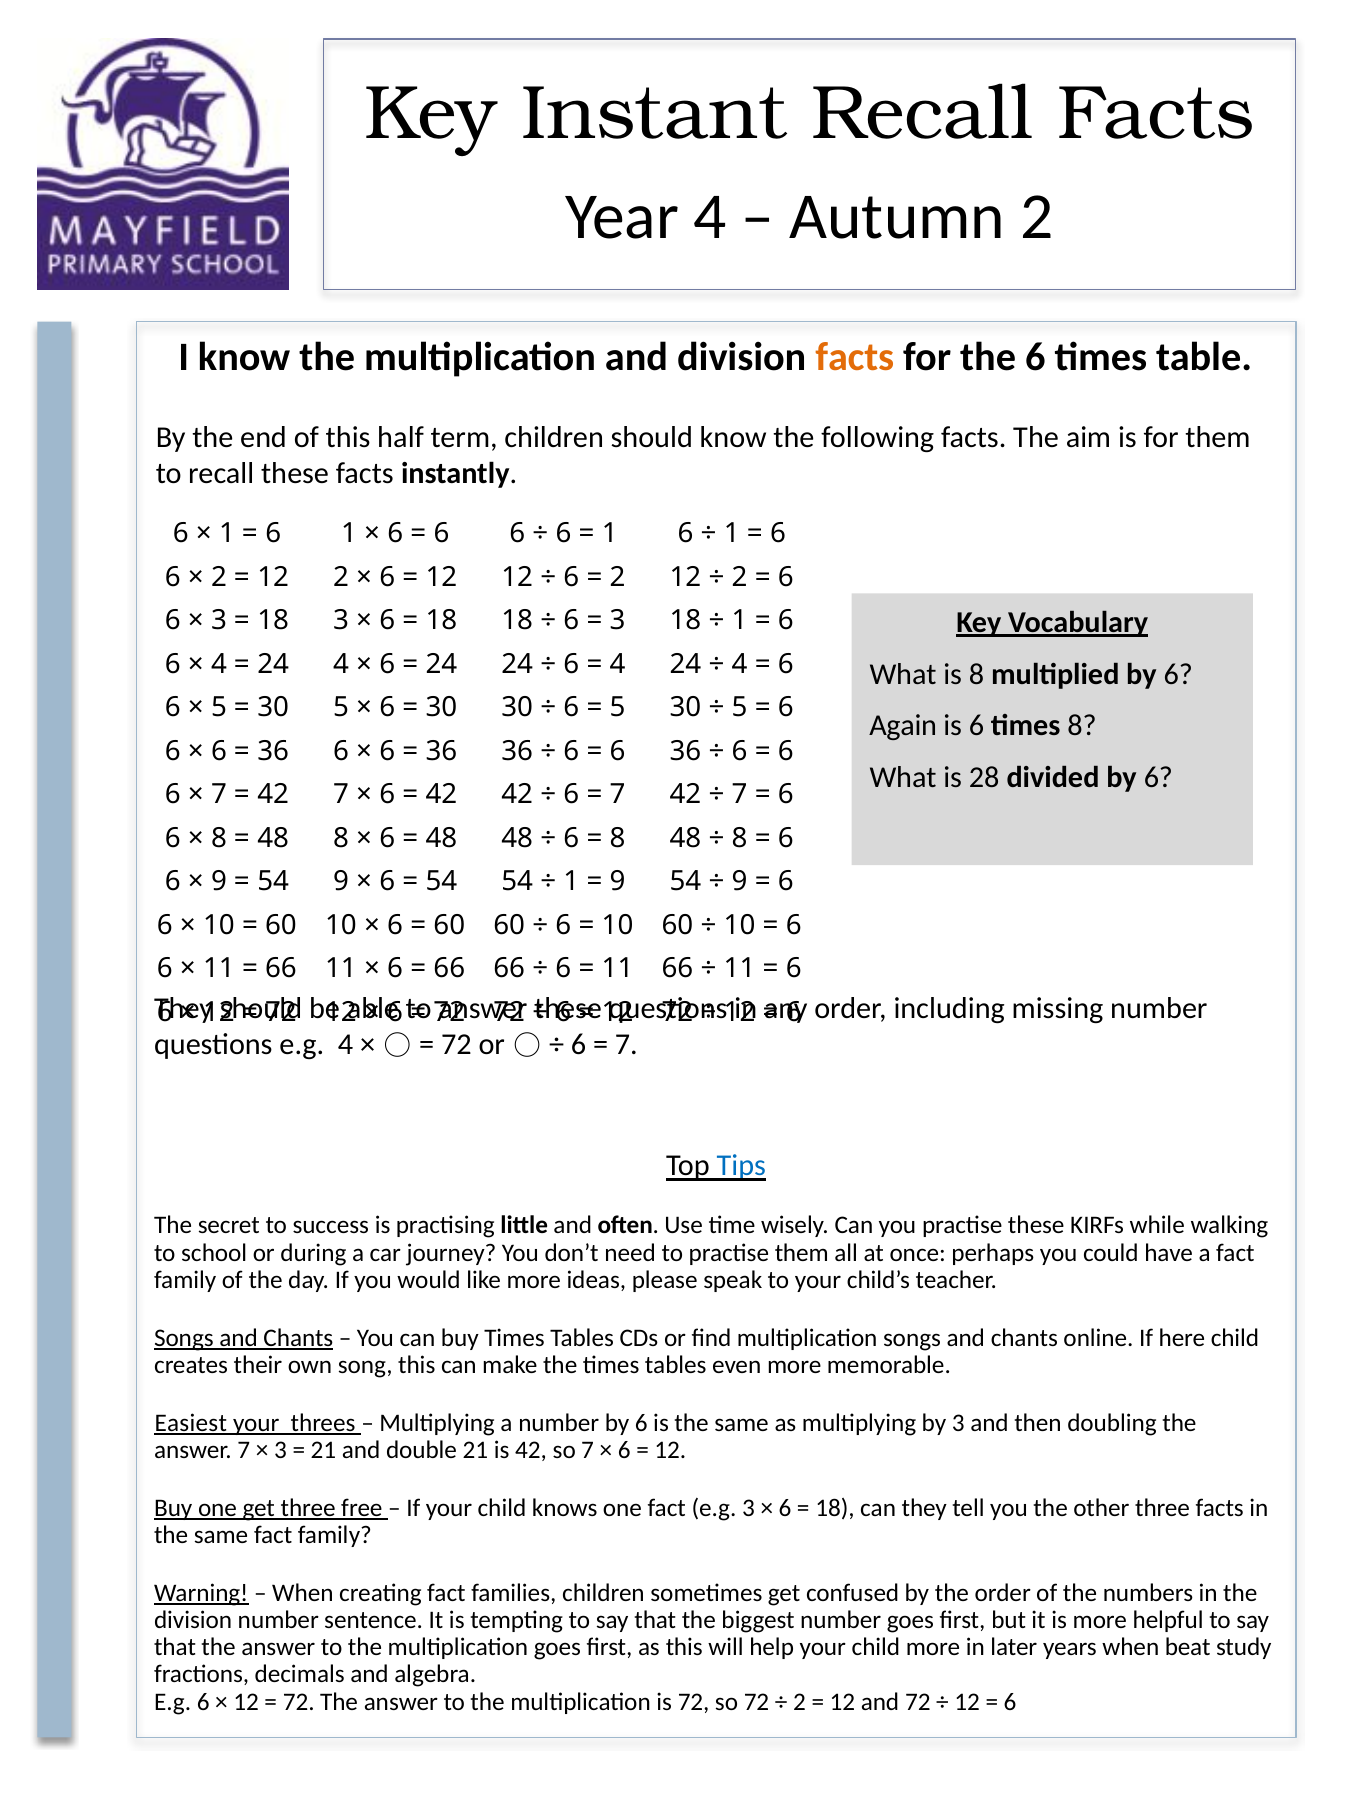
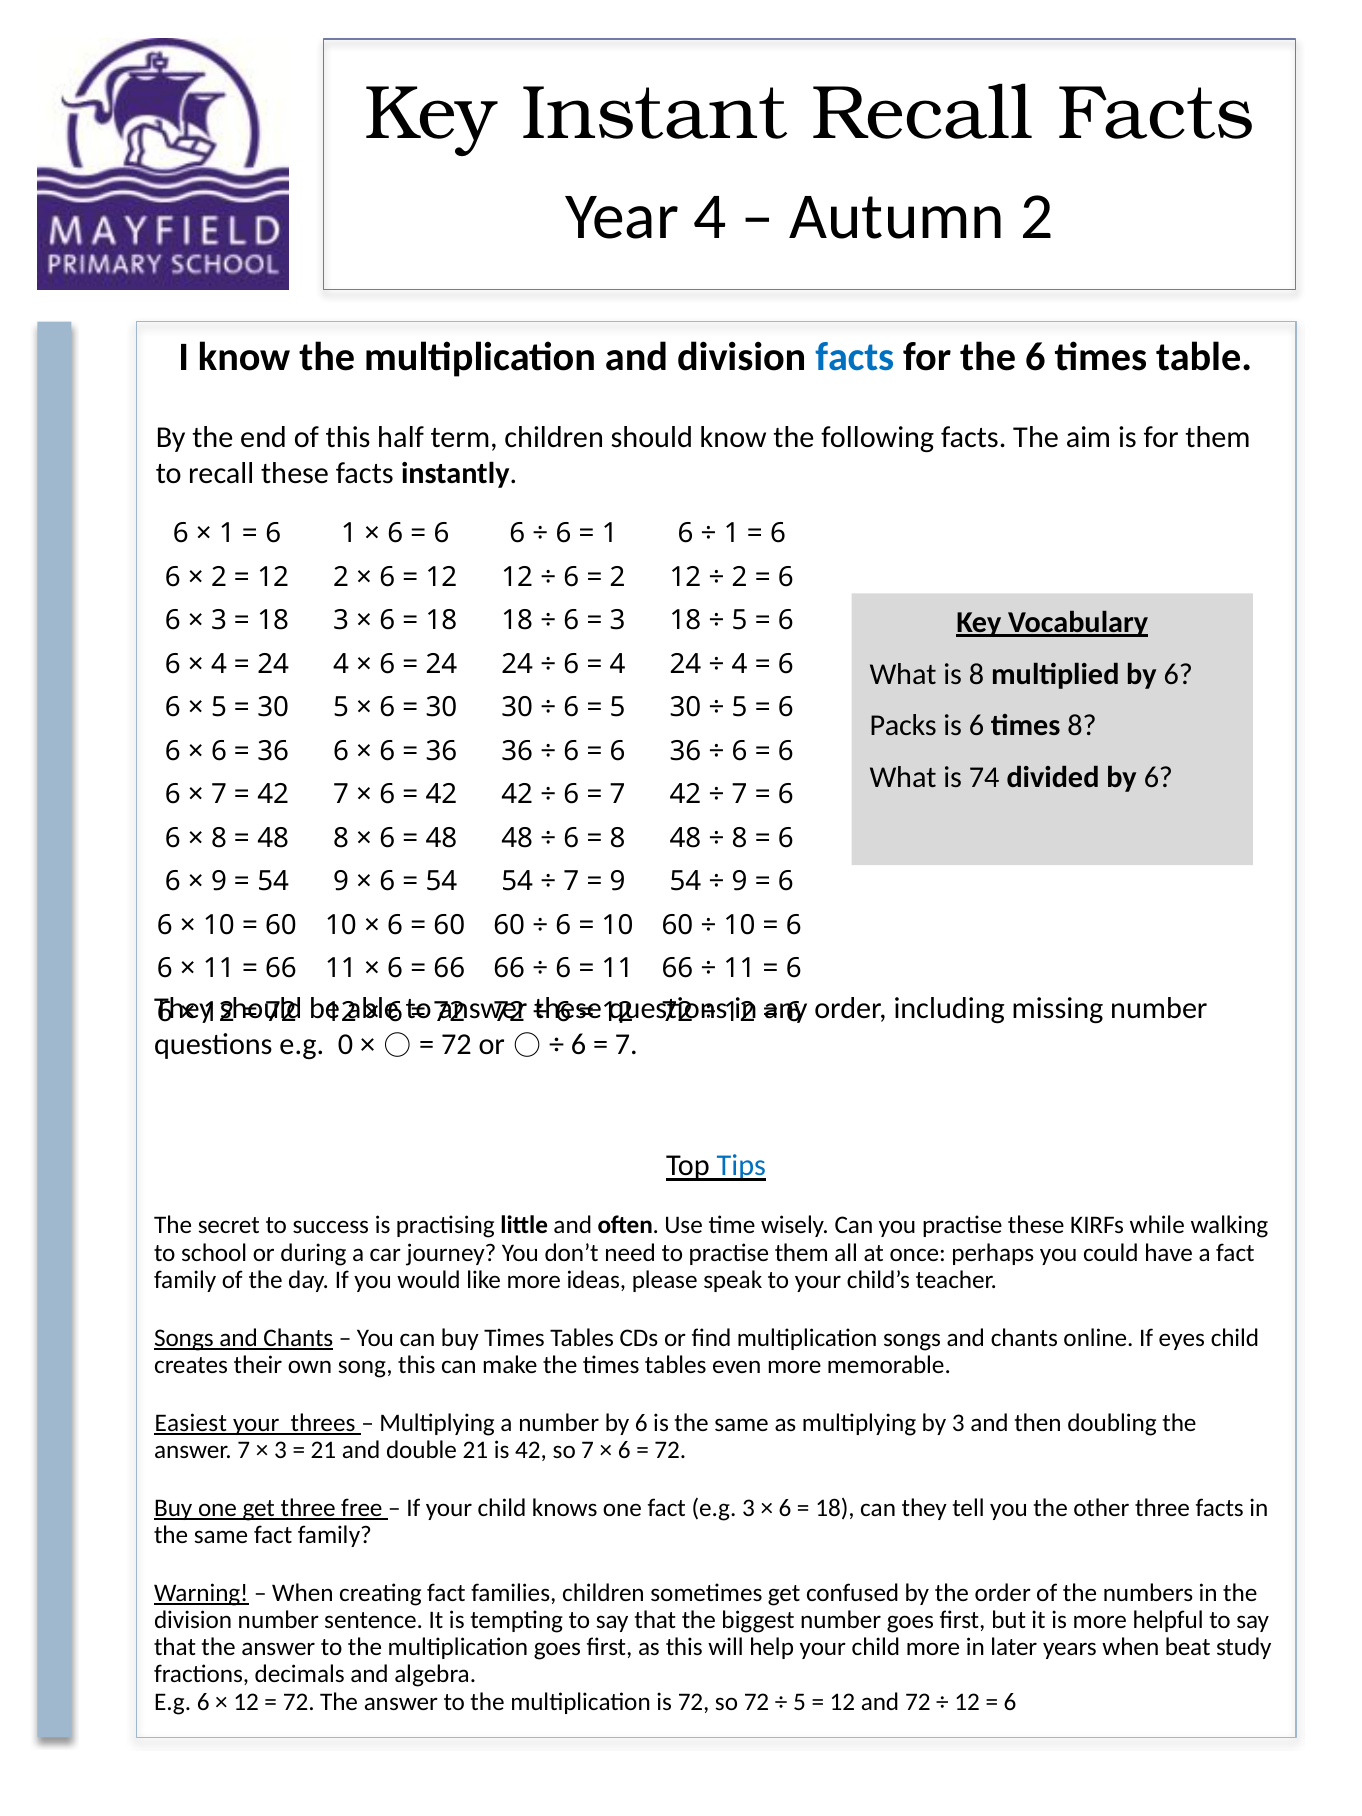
facts colour: orange -> blue (855, 358)
1: 1 -> 5 (740, 621)
Again: Again -> Packs (903, 726)
28: 28 -> 74 (984, 777)
1: 1 -> 7 (571, 882)
e.g 4: 4 -> 0 (346, 1045)
here: here -> eyes (1182, 1338)
12: 12 -> 72 (670, 1450)
2: 2 -> 5 (799, 1702)
